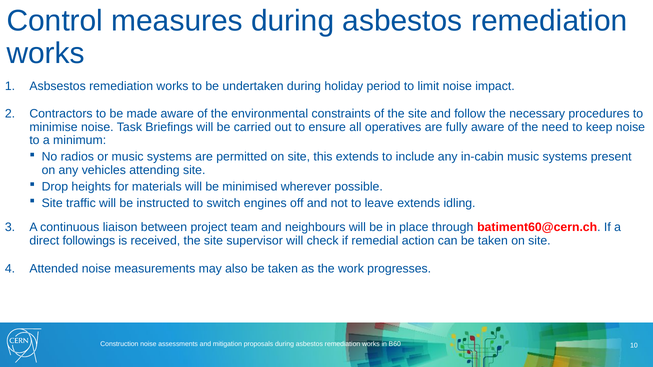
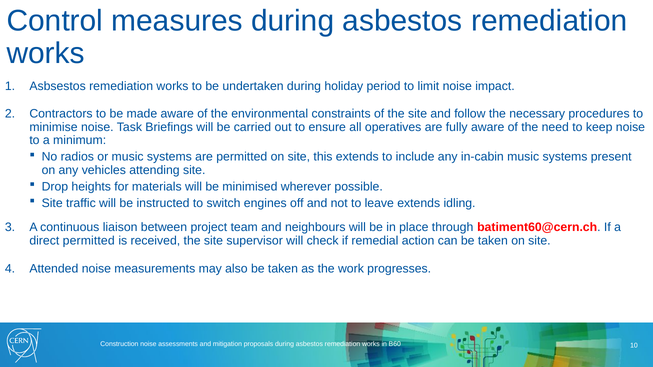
direct followings: followings -> permitted (89, 241)
